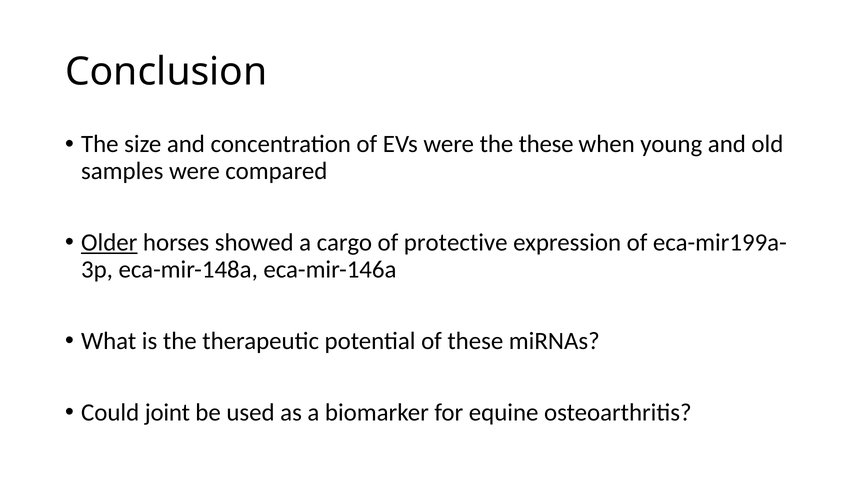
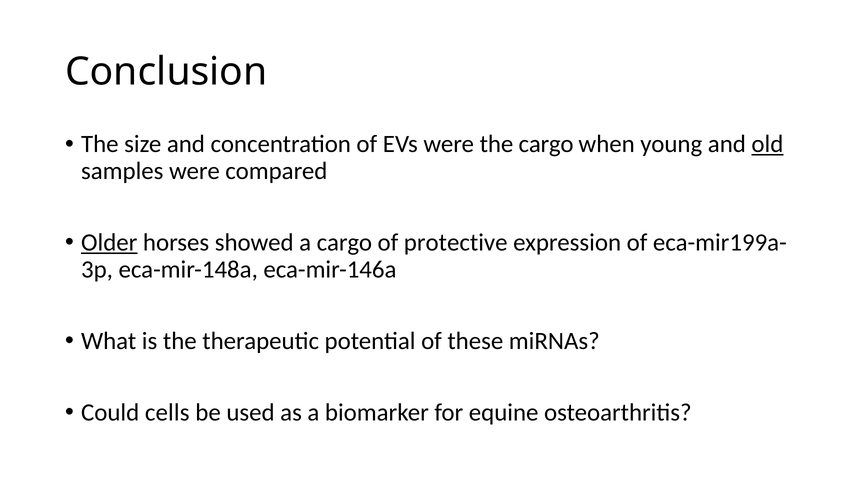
the these: these -> cargo (546, 144)
old underline: none -> present (767, 144)
joint: joint -> cells (167, 413)
